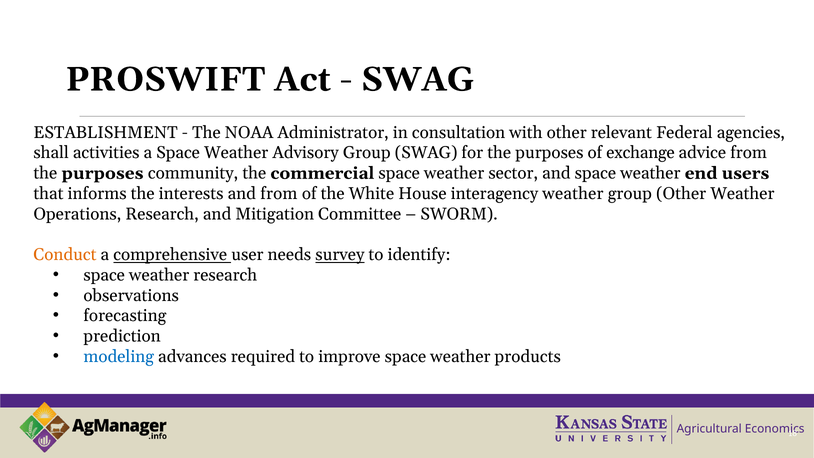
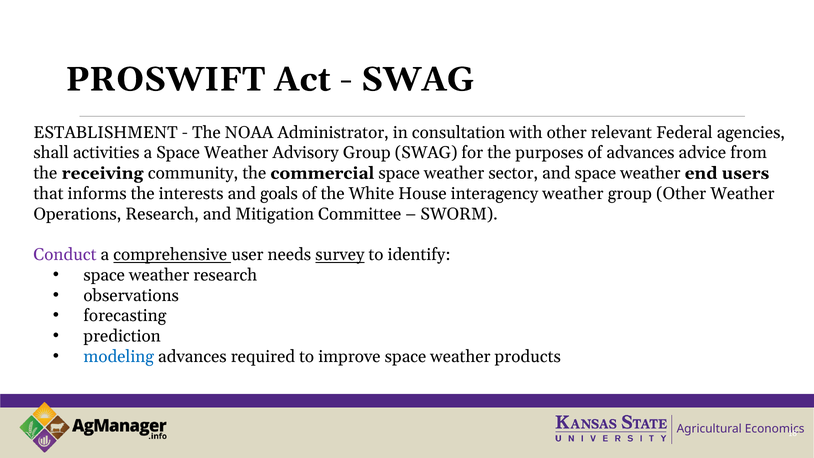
of exchange: exchange -> advances (640, 153)
purposes: purposes -> receiving (103, 173)
and from: from -> goals (279, 194)
Conduct colour: orange -> purple (65, 255)
